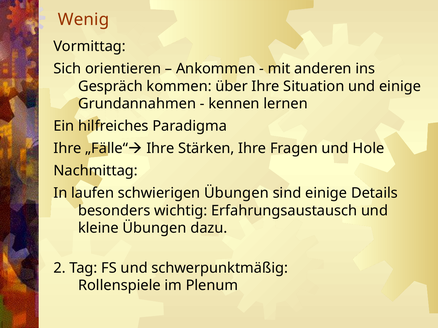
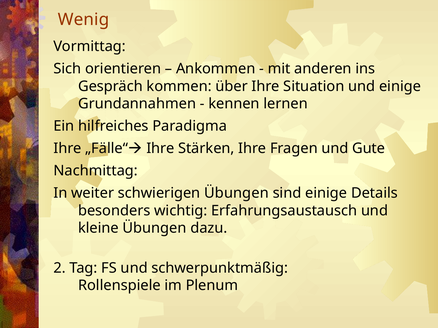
Hole: Hole -> Gute (369, 149)
laufen: laufen -> weiter (93, 193)
